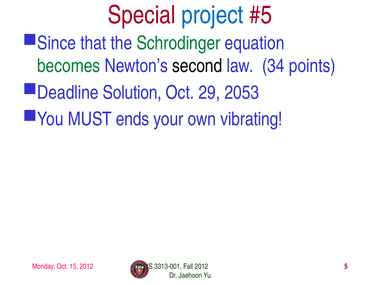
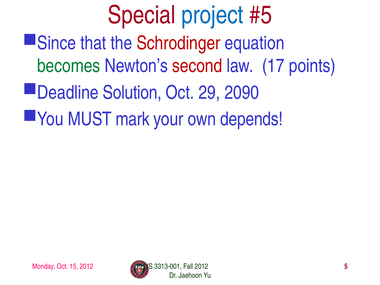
Schrodinger colour: green -> red (178, 43)
second colour: black -> red (197, 66)
34: 34 -> 17 (273, 66)
2053: 2053 -> 2090 (242, 93)
ends: ends -> mark (133, 119)
vibrating: vibrating -> depends (252, 119)
